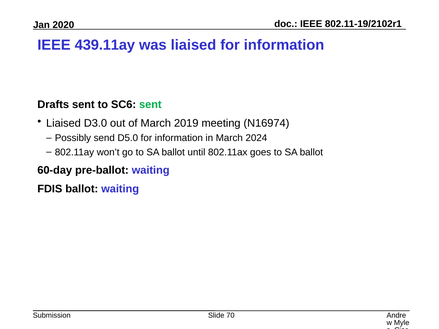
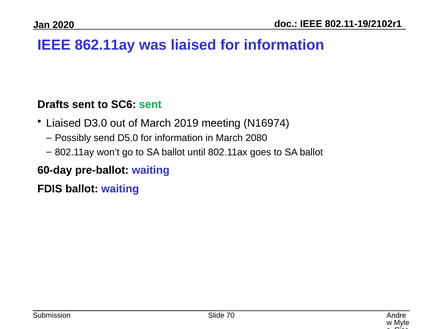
439.11ay: 439.11ay -> 862.11ay (105, 45)
2024: 2024 -> 2080 (256, 138)
